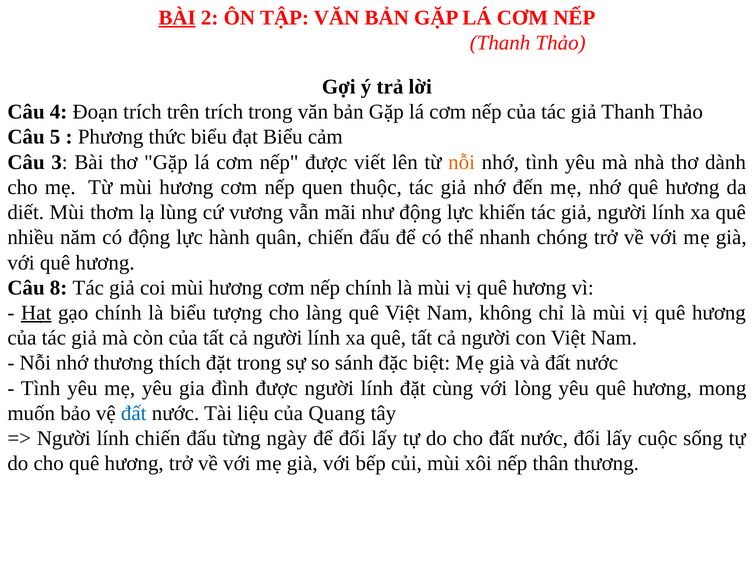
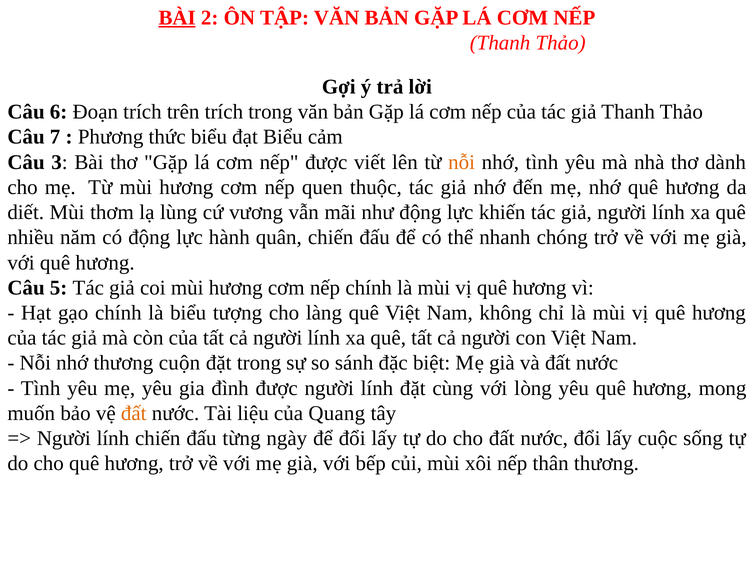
4: 4 -> 6 (59, 112)
5: 5 -> 7 (55, 137)
8: 8 -> 5 (59, 288)
Hạt underline: present -> none (36, 313)
thích: thích -> cuộn (180, 363)
đất colour: blue -> orange (134, 414)
